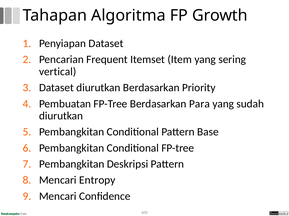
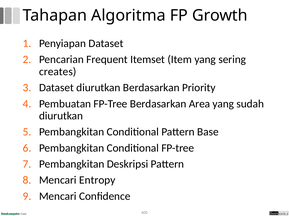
vertical: vertical -> creates (58, 72)
Para: Para -> Area (200, 104)
